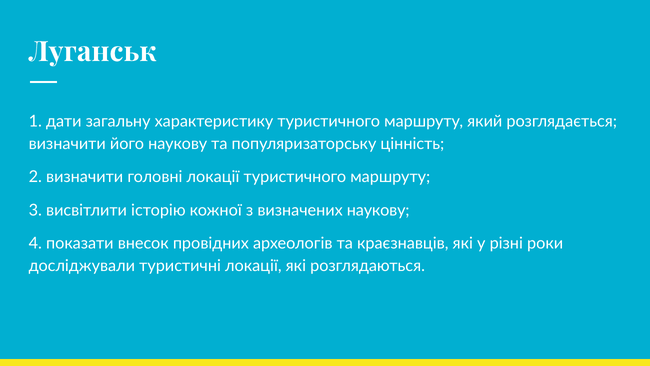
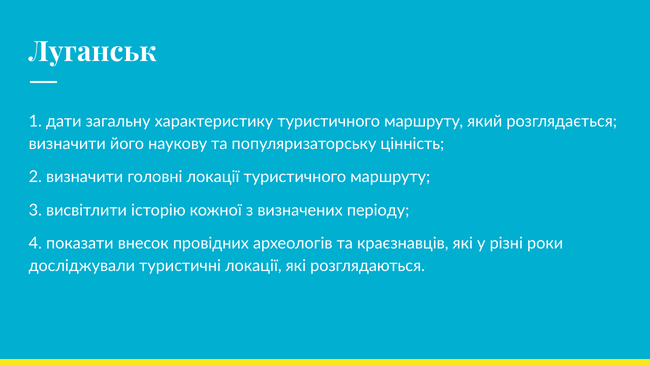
визначених наукову: наукову -> періоду (378, 210)
